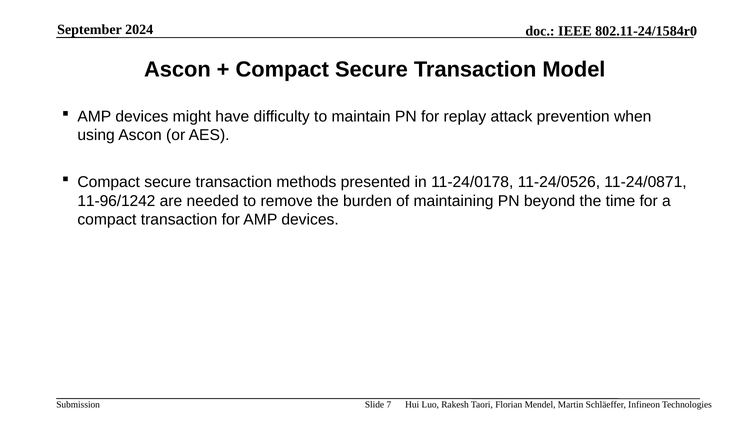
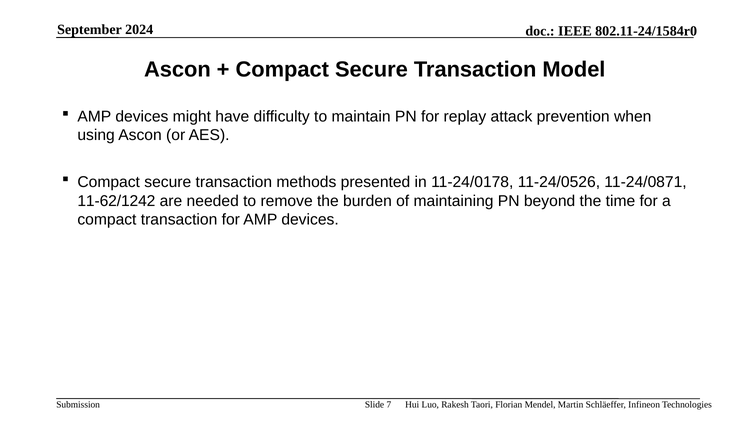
11-96/1242: 11-96/1242 -> 11-62/1242 (116, 201)
